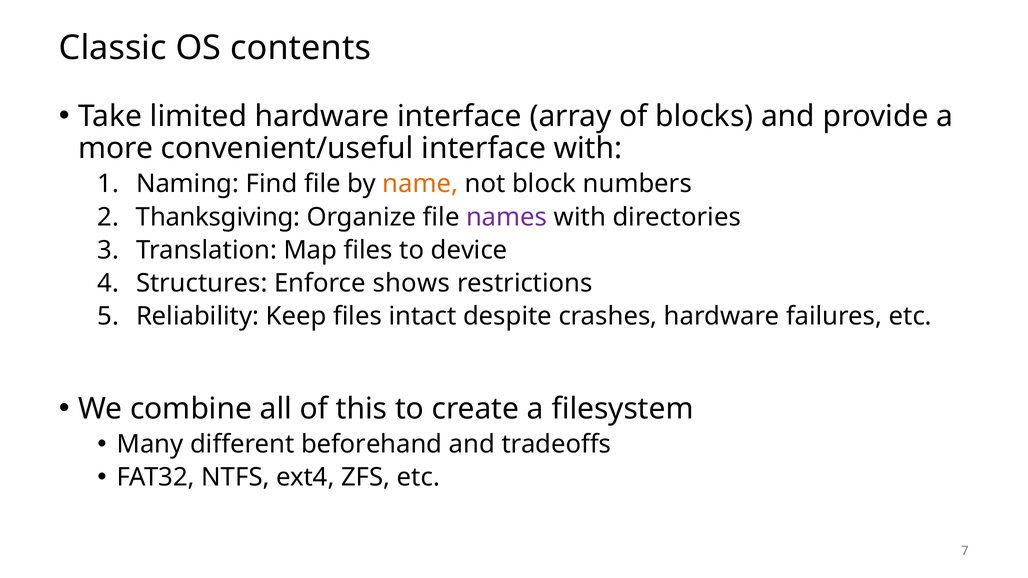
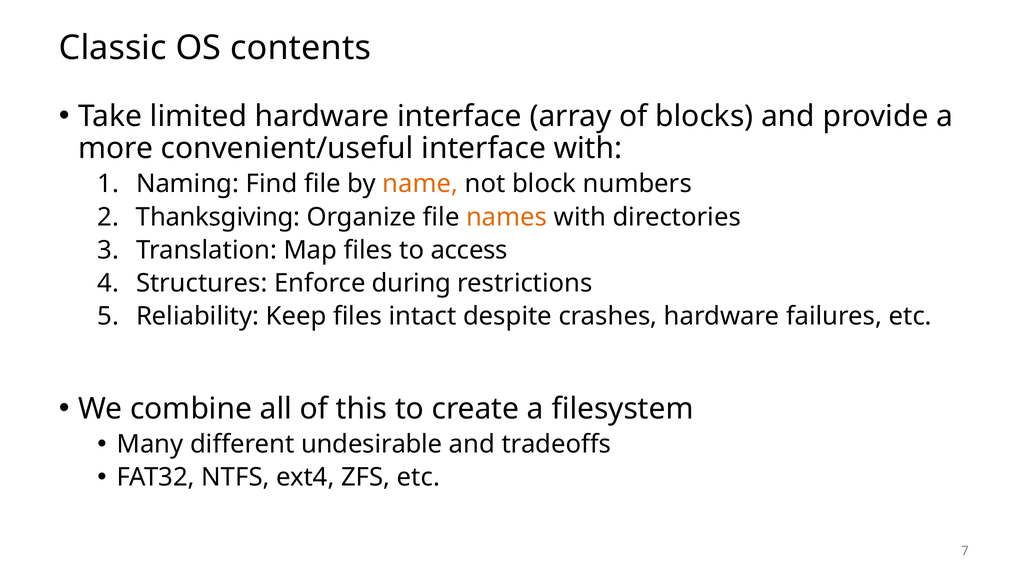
names colour: purple -> orange (507, 217)
device: device -> access (469, 250)
shows: shows -> during (412, 283)
beforehand: beforehand -> undesirable (372, 444)
